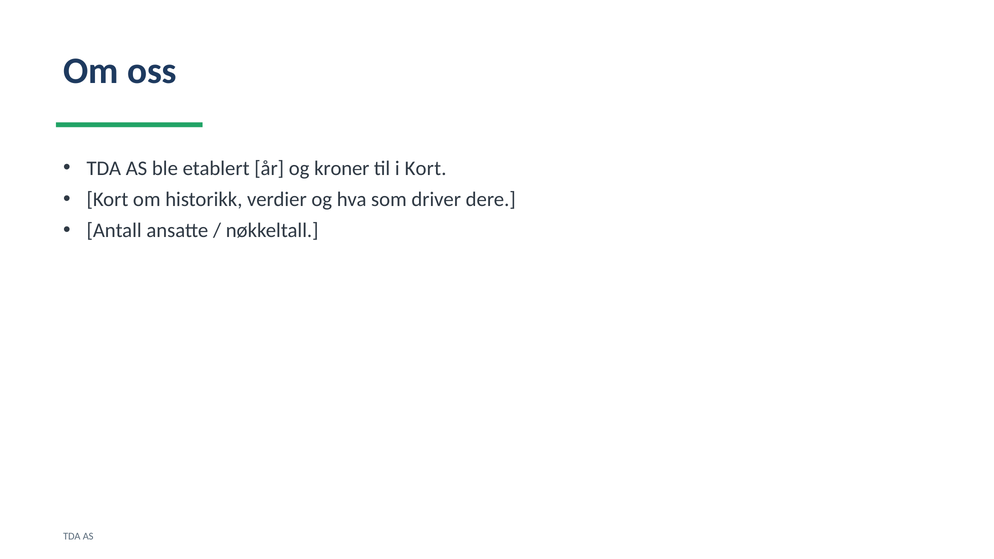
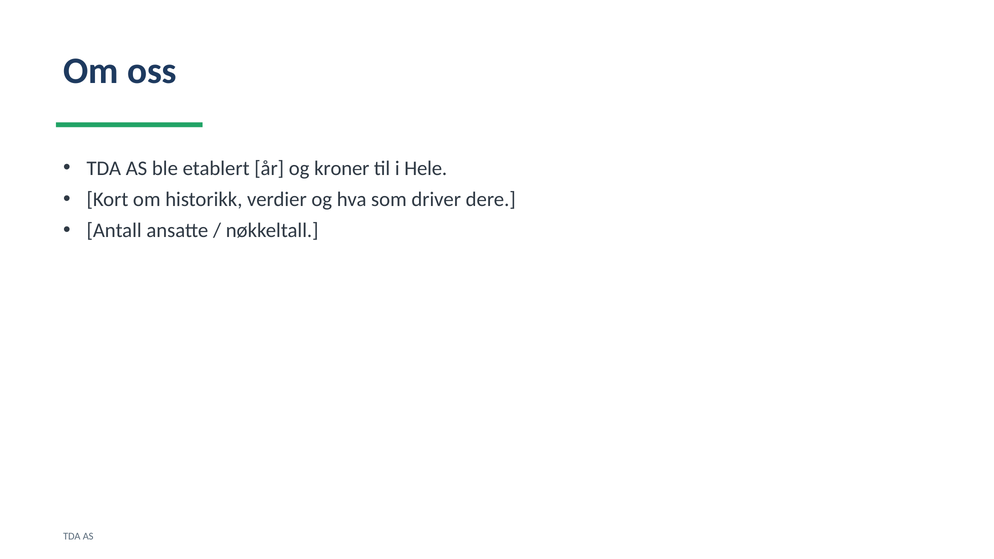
i Kort: Kort -> Hele (426, 168)
